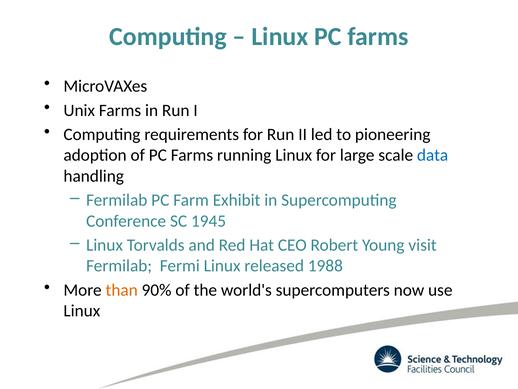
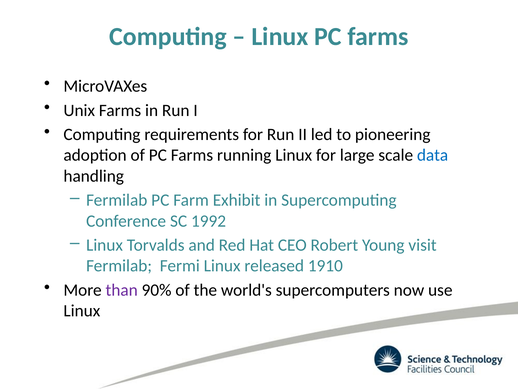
1945: 1945 -> 1992 (209, 221)
1988: 1988 -> 1910 (325, 266)
than colour: orange -> purple (122, 290)
